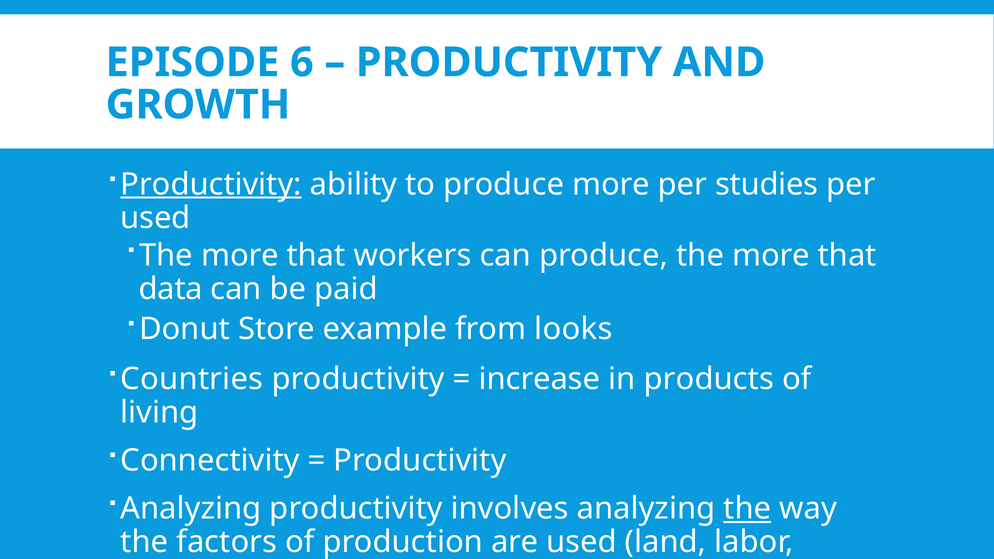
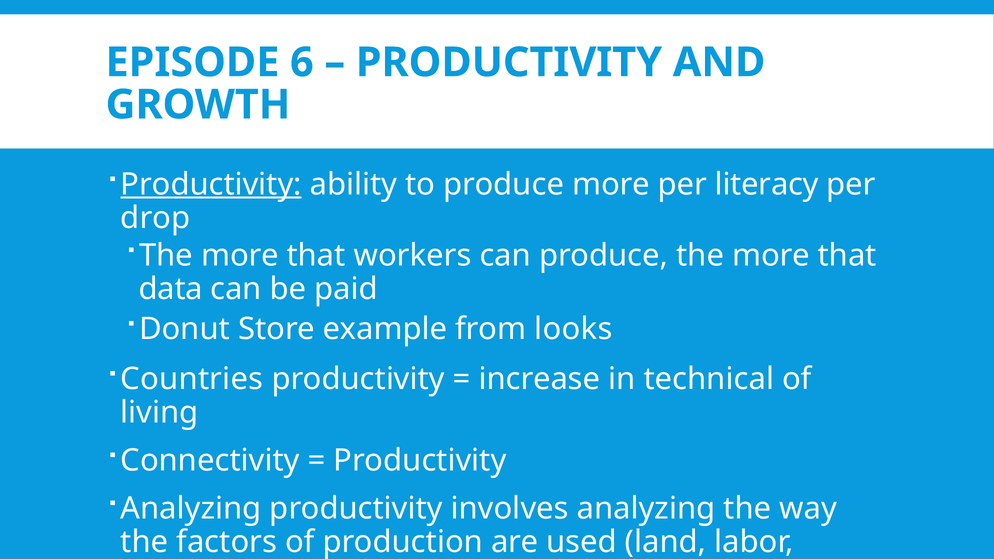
studies: studies -> literacy (767, 184)
used: used -> drop (155, 218)
products: products -> technical (709, 379)
the underline: present -> none (747, 509)
